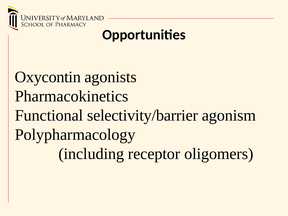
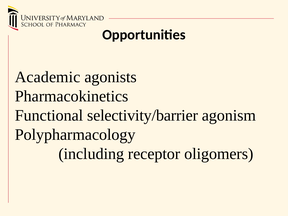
Oxycontin: Oxycontin -> Academic (48, 77)
